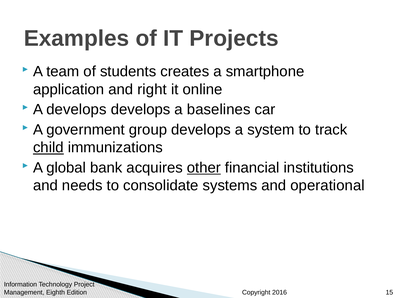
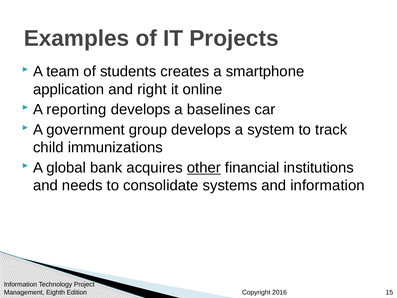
A develops: develops -> reporting (76, 109)
child underline: present -> none (48, 147)
and operational: operational -> information (328, 185)
